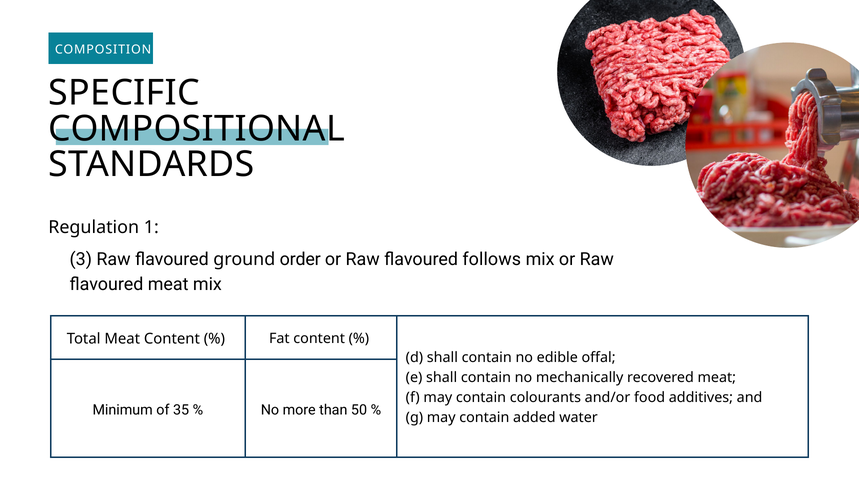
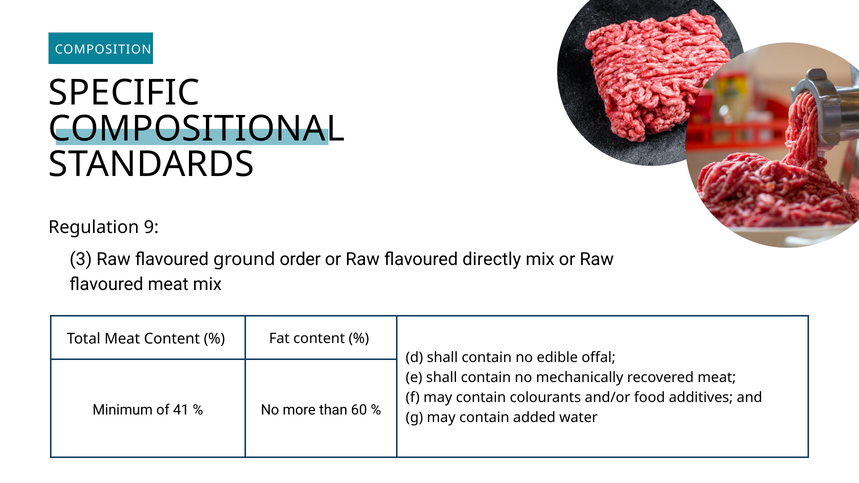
1: 1 -> 9 (151, 227)
follows: follows -> directly (492, 259)
35: 35 -> 41 (181, 410)
50: 50 -> 60 (359, 410)
